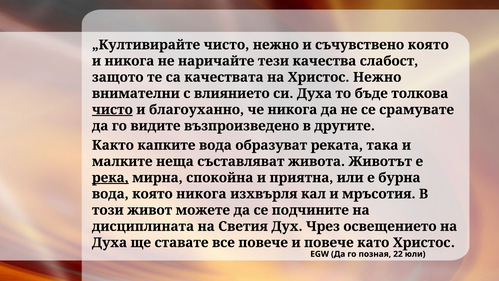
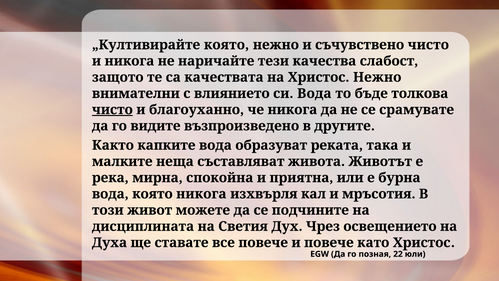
„Култивирайте чисто: чисто -> която (226, 45)
съчувствено която: която -> чисто (428, 45)
си Духа: Духа -> Вода (314, 93)
река underline: present -> none (110, 178)
